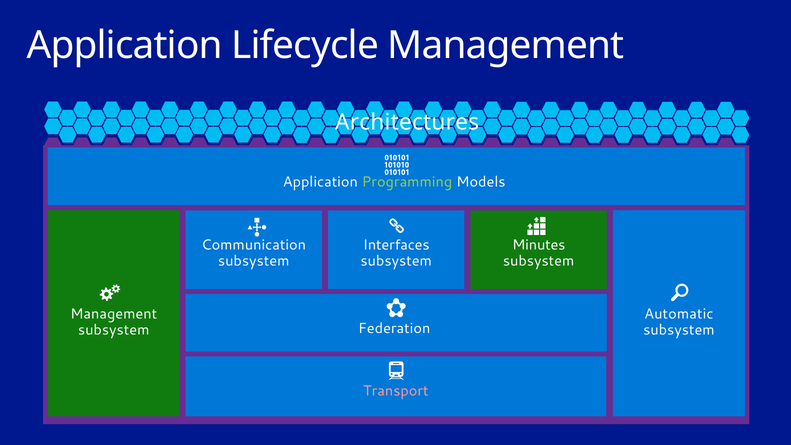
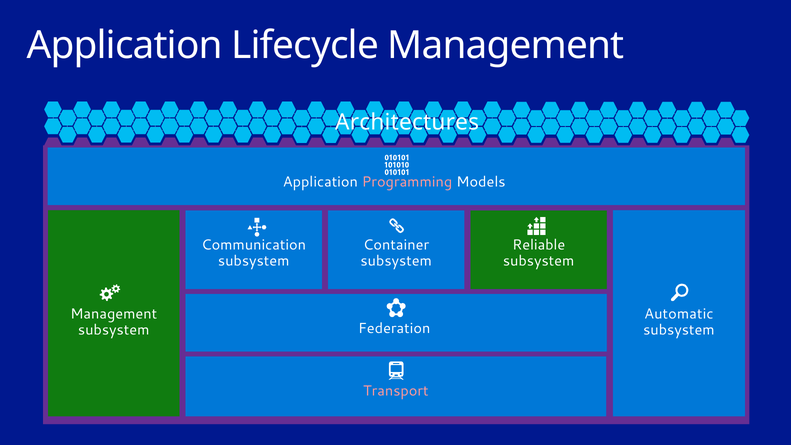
Programming colour: light green -> pink (407, 182)
Interfaces: Interfaces -> Container (396, 245)
Minutes: Minutes -> Reliable (539, 245)
